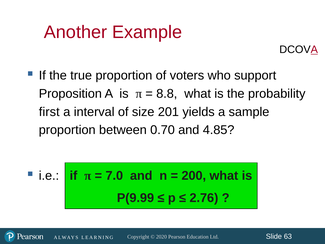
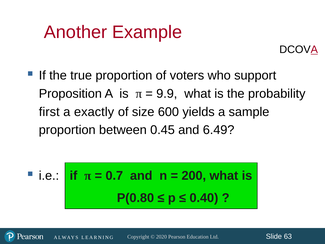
8.8: 8.8 -> 9.9 (167, 94)
interval: interval -> exactly (94, 112)
201: 201 -> 600 (168, 112)
0.70: 0.70 -> 0.45 (163, 130)
4.85: 4.85 -> 6.49 (219, 130)
7.0: 7.0 -> 0.7 (114, 176)
P(9.99: P(9.99 -> P(0.80 (135, 198)
2.76: 2.76 -> 0.40 (204, 198)
